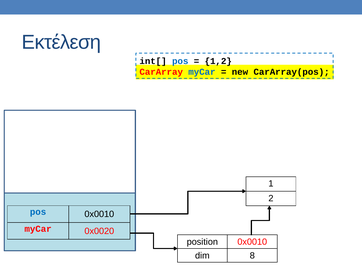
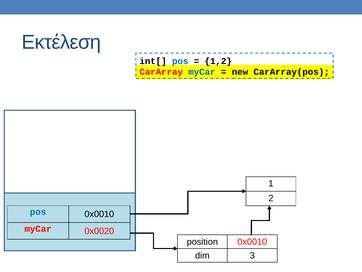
8: 8 -> 3 (252, 255)
